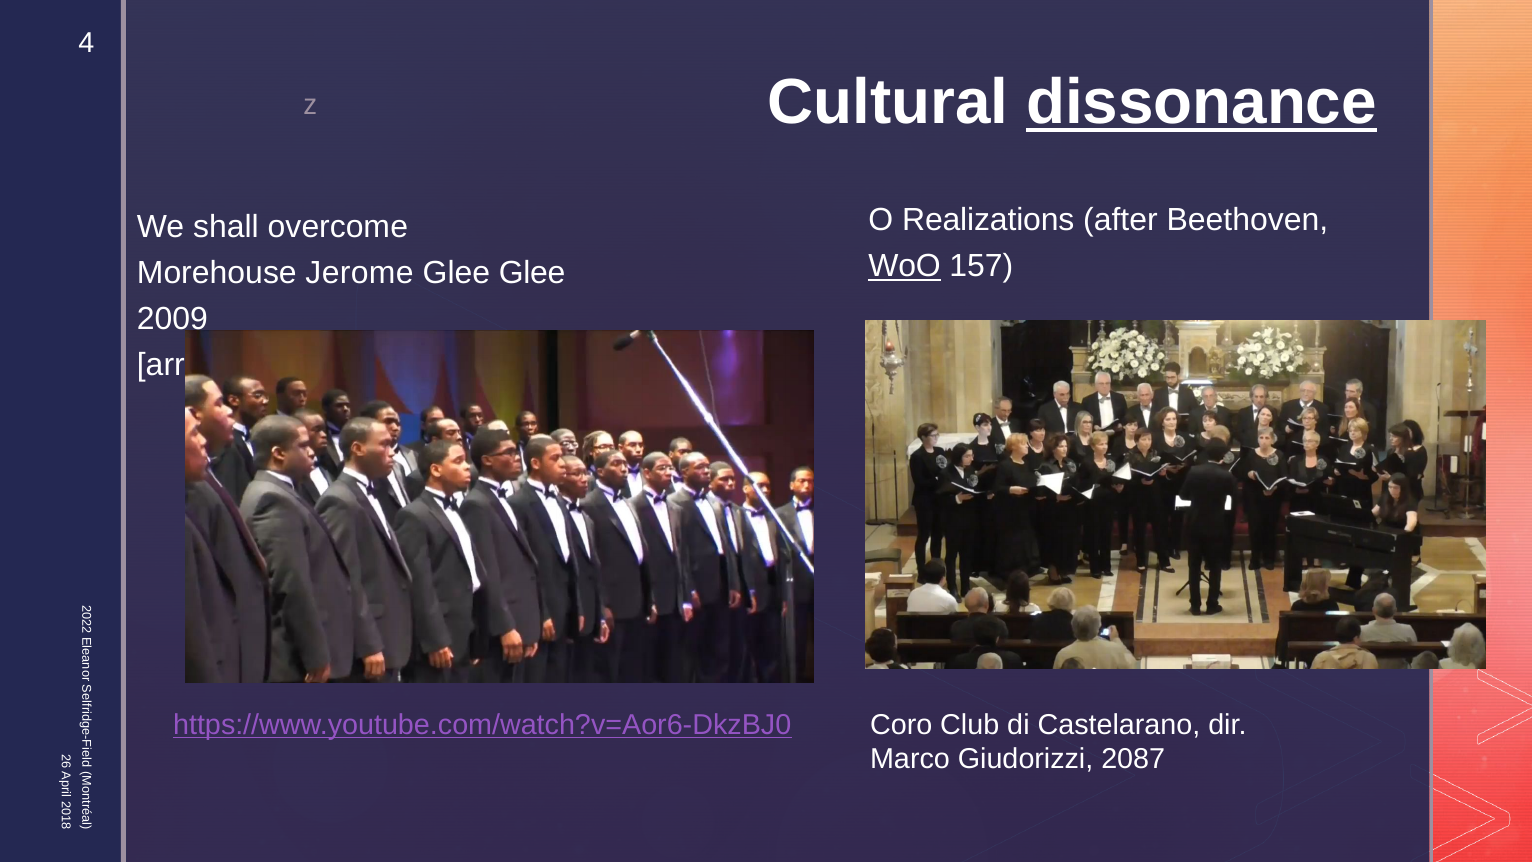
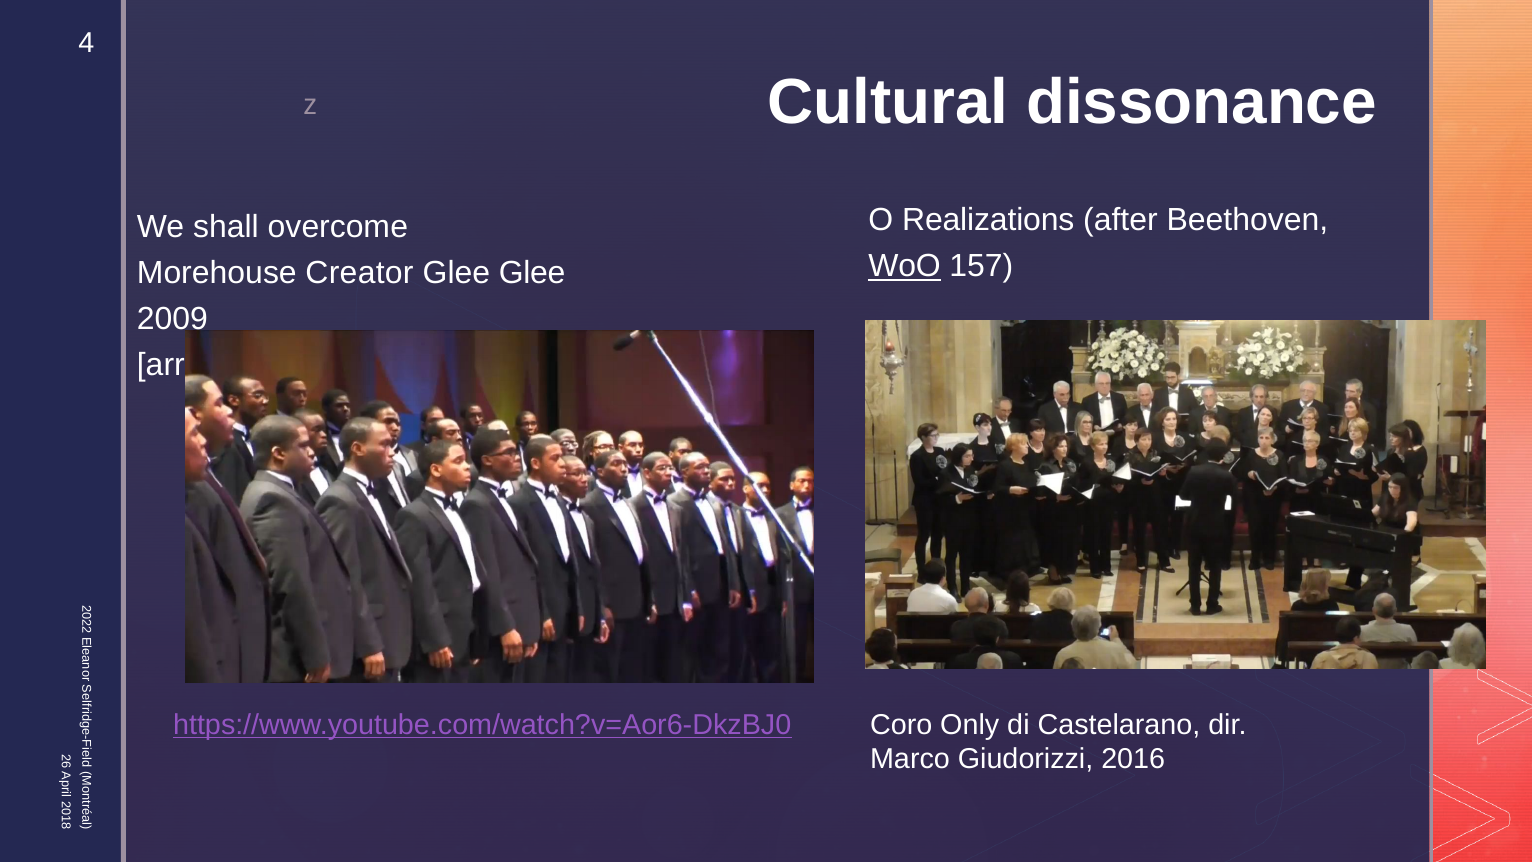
dissonance underline: present -> none (1202, 103)
Jerome: Jerome -> Creator (360, 272)
Club: Club -> Only (970, 724)
2087: 2087 -> 2016 (1133, 759)
